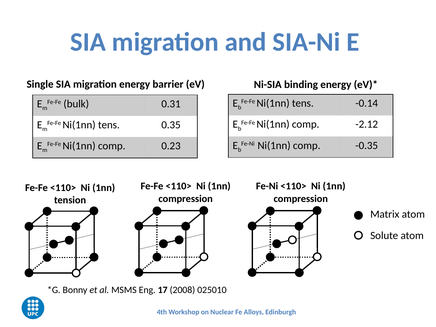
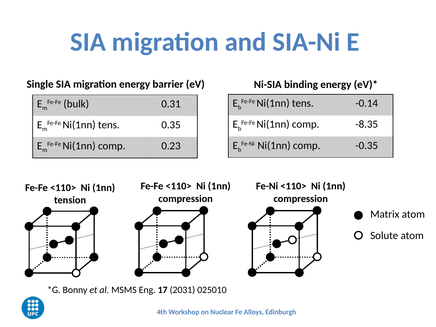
-2.12: -2.12 -> -8.35 (367, 124)
2008: 2008 -> 2031 (182, 290)
